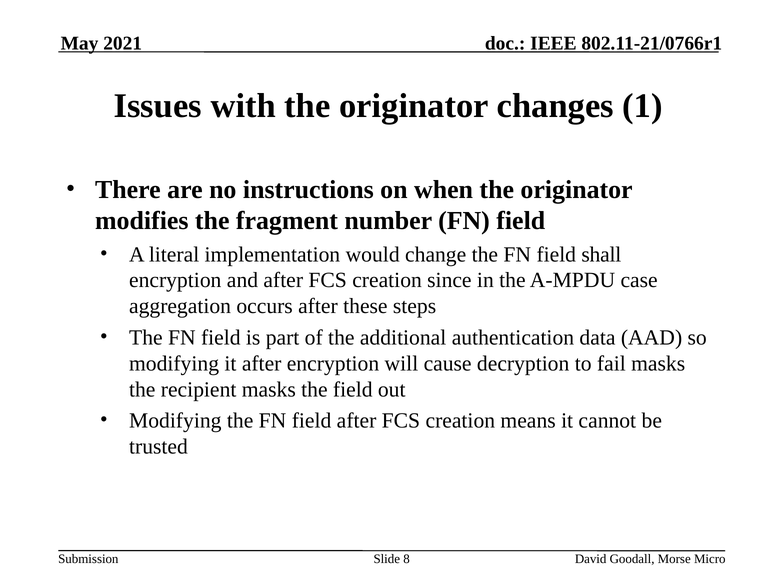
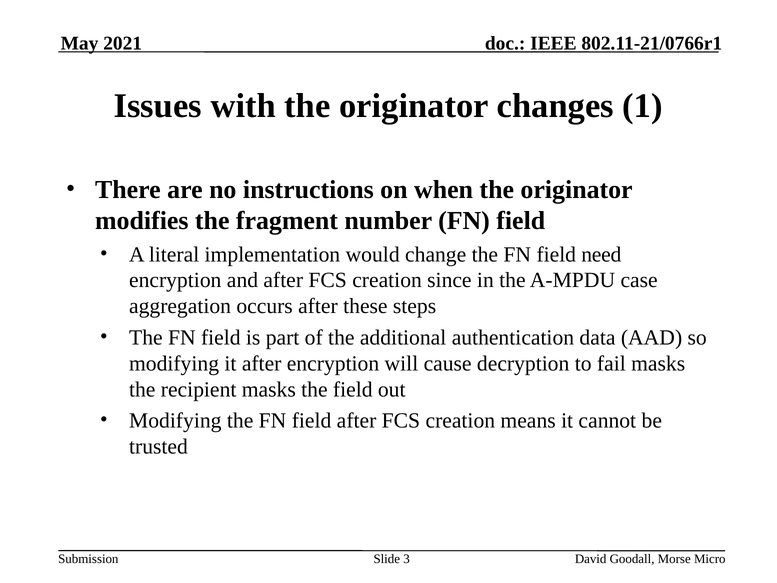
shall: shall -> need (601, 254)
8: 8 -> 3 (407, 559)
